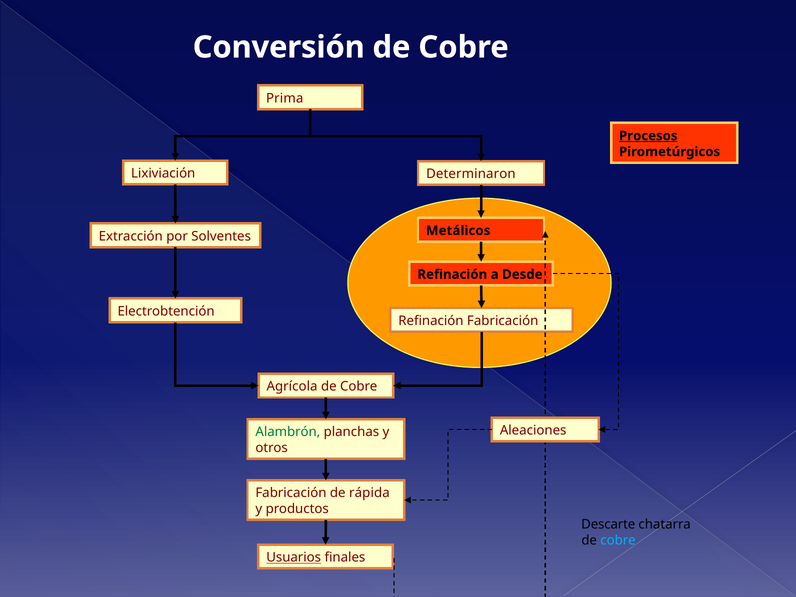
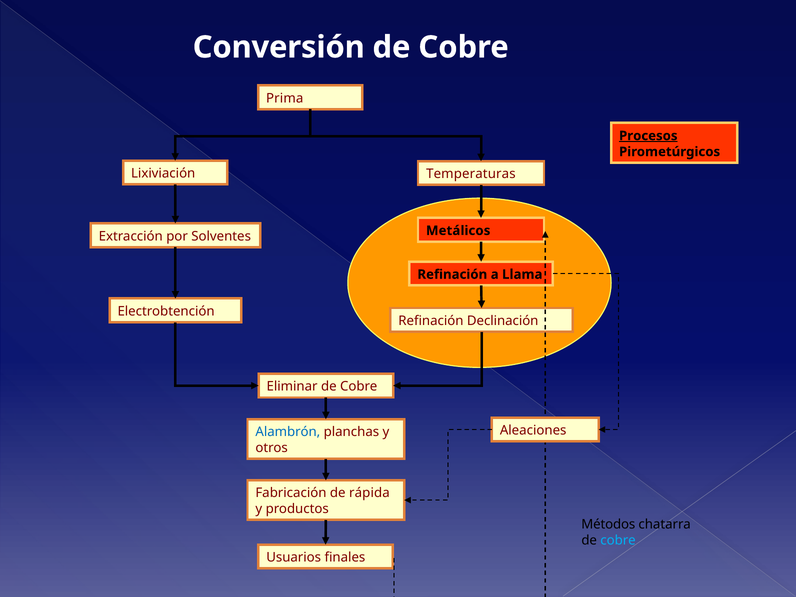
Determinaron: Determinaron -> Temperaturas (471, 174)
Desde: Desde -> Llama (522, 274)
Refinación Fabricación: Fabricación -> Declinación (503, 321)
Agrícola: Agrícola -> Eliminar (292, 387)
Alambrón colour: green -> blue (288, 432)
Descarte: Descarte -> Métodos (608, 524)
Usuarios underline: present -> none (294, 557)
